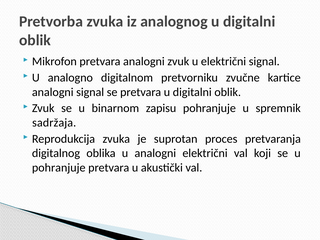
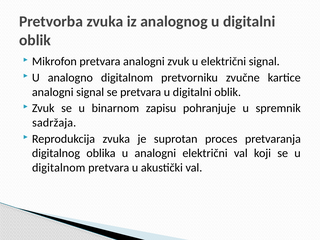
pohranjuje: pohranjuje -> digitalnom (59, 168)
